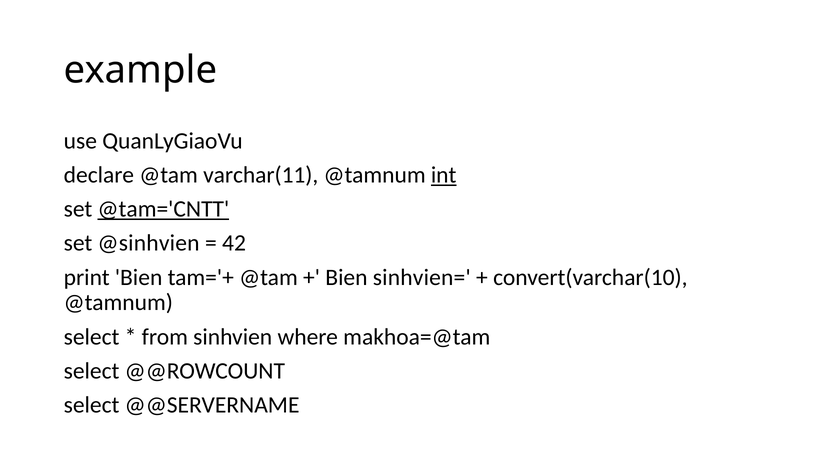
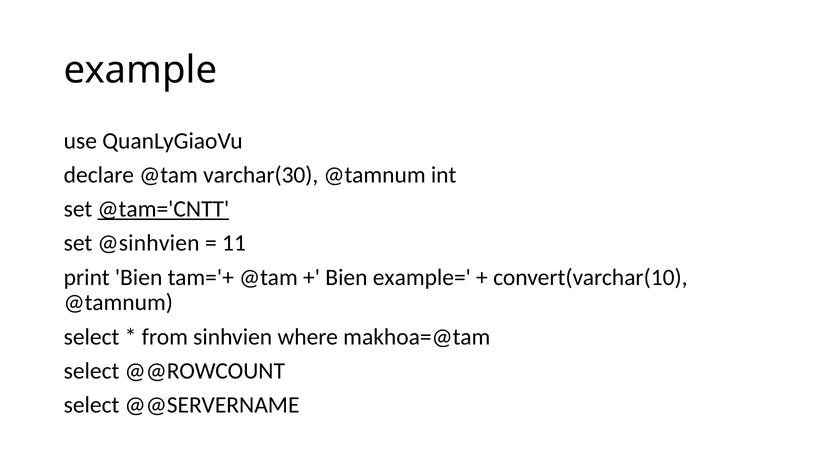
varchar(11: varchar(11 -> varchar(30 (261, 175)
int underline: present -> none (444, 175)
42: 42 -> 11 (234, 243)
sinhvien=: sinhvien= -> example= (422, 277)
